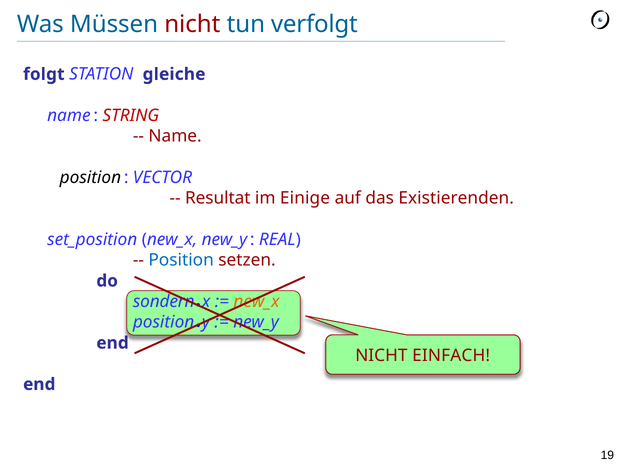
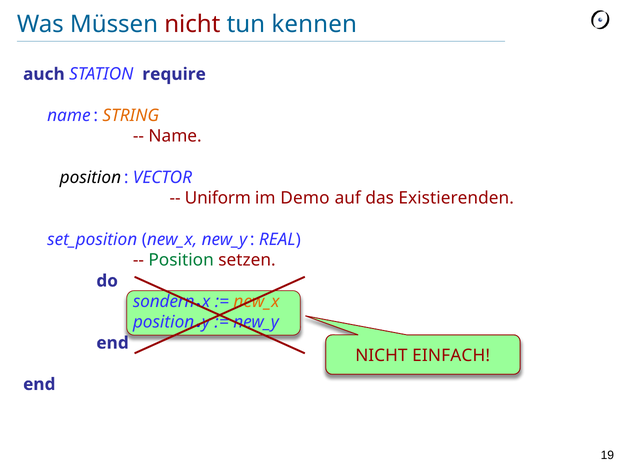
verfolgt: verfolgt -> kennen (314, 24)
folgt: folgt -> auch (44, 74)
gleiche: gleiche -> require (174, 74)
STRING colour: red -> orange (131, 116)
Resultat: Resultat -> Uniform (218, 198)
Einige: Einige -> Demo (305, 198)
Position colour: blue -> green (181, 260)
